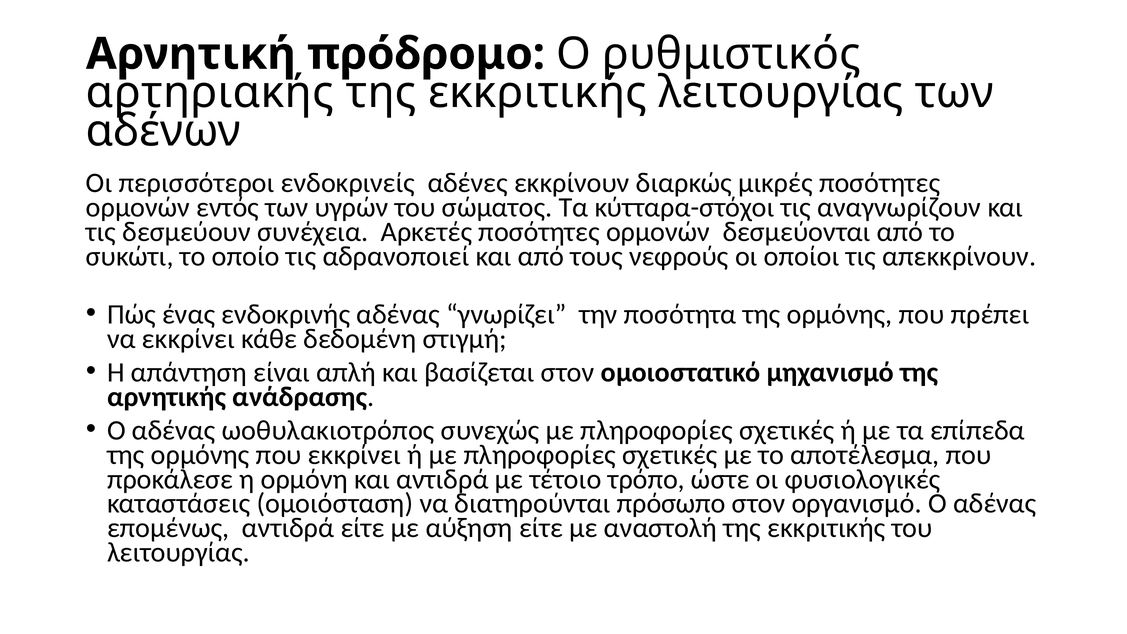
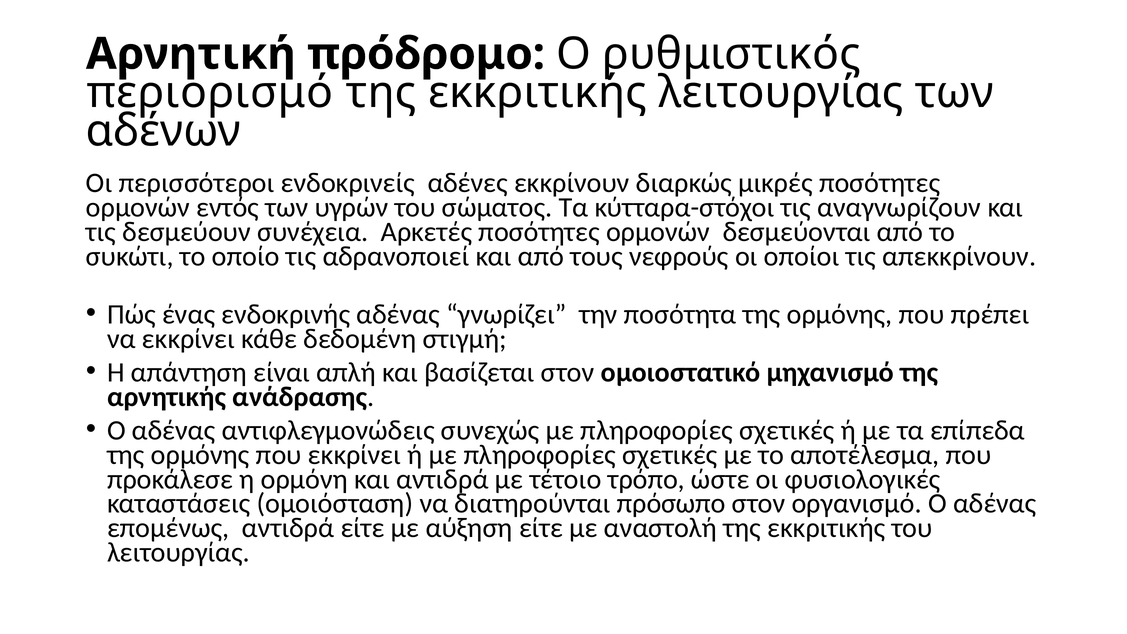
αρτηριακής: αρτηριακής -> περιορισμό (210, 93)
ωοθυλακιοτρόπος: ωοθυλακιοτρόπος -> αντιφλεγμονώδεις (328, 431)
